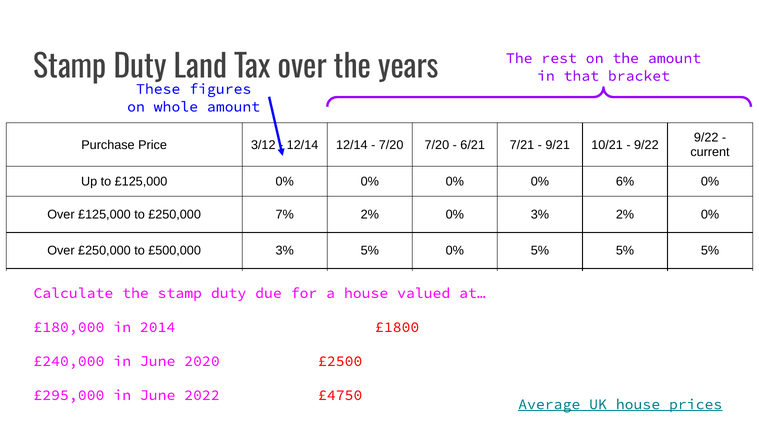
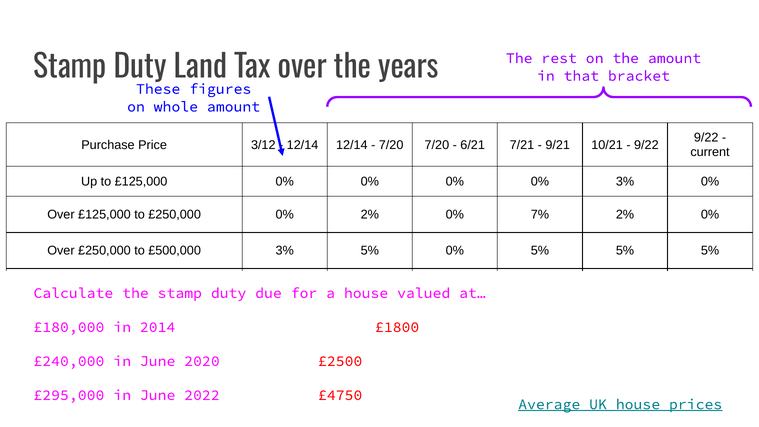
0% 6%: 6% -> 3% (625, 182)
£250,000 7%: 7% -> 0% (285, 215)
0% 3%: 3% -> 7% (540, 215)
